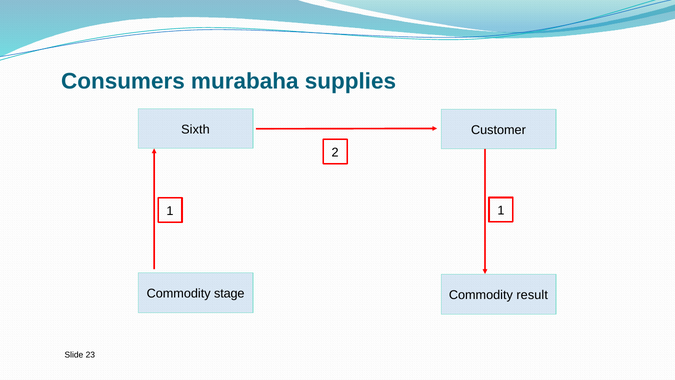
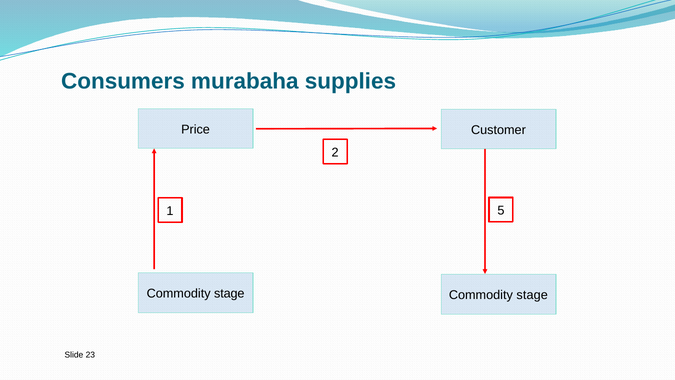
Sixth: Sixth -> Price (196, 129)
1 1: 1 -> 5 (501, 210)
result: result -> stage (532, 295)
